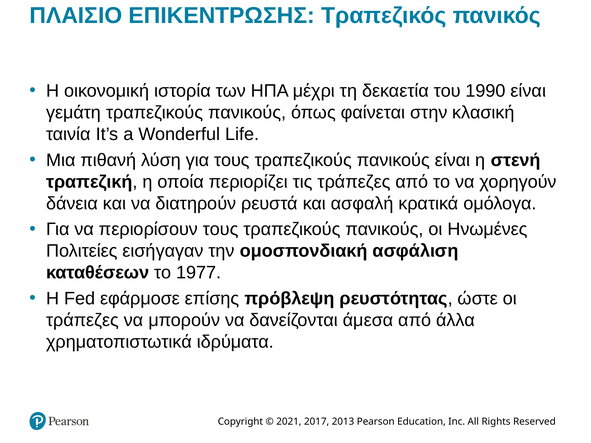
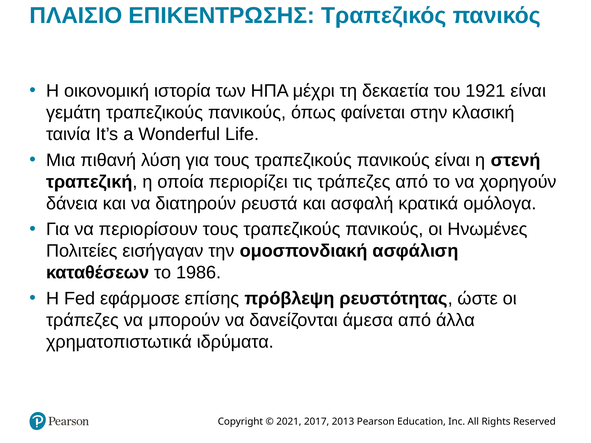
1990: 1990 -> 1921 (486, 91)
1977: 1977 -> 1986 (199, 273)
